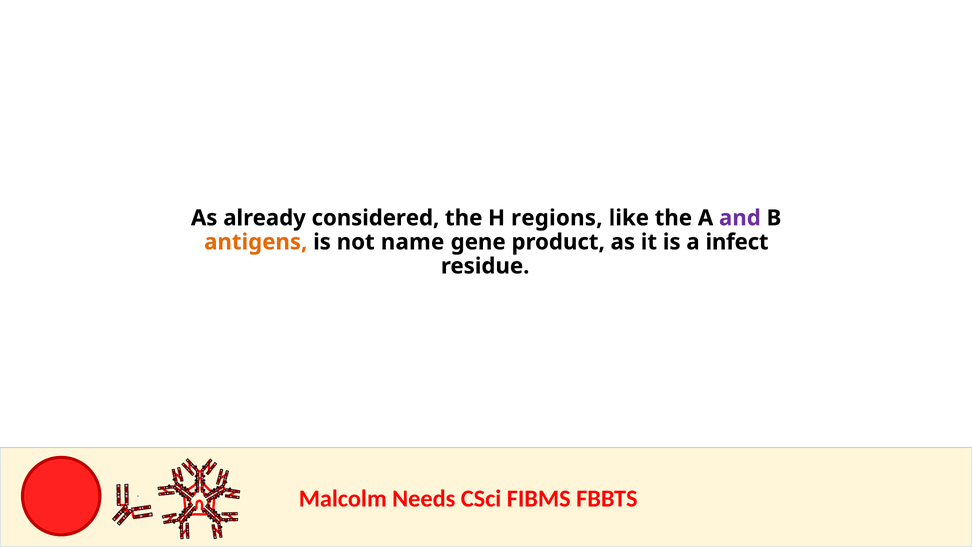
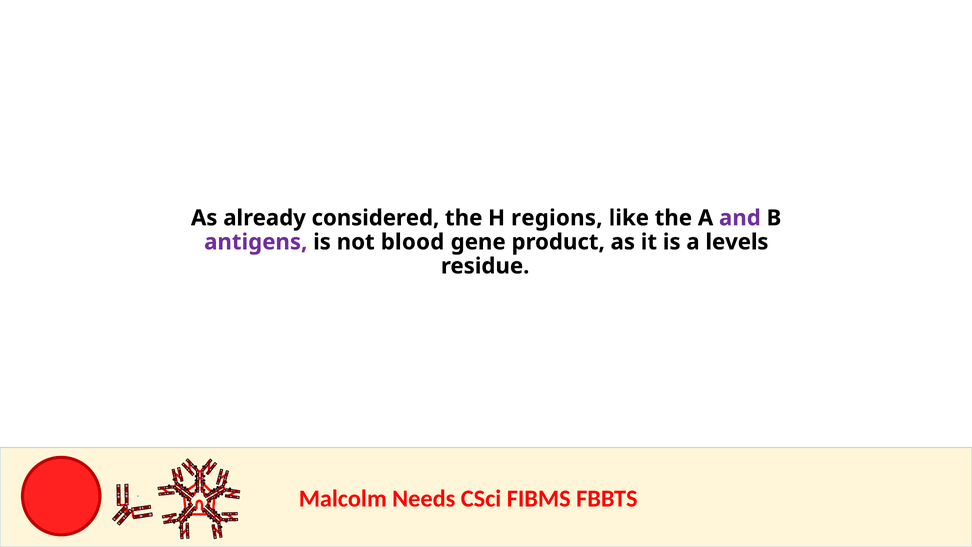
antigens colour: orange -> purple (256, 242)
name: name -> blood (413, 242)
infect: infect -> levels (737, 242)
